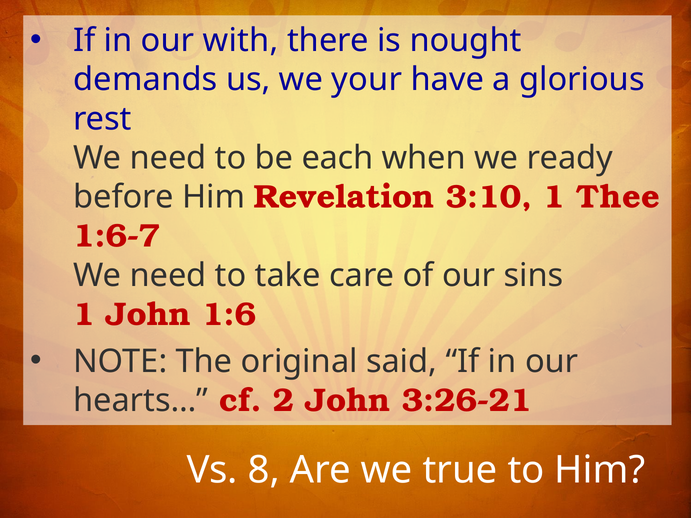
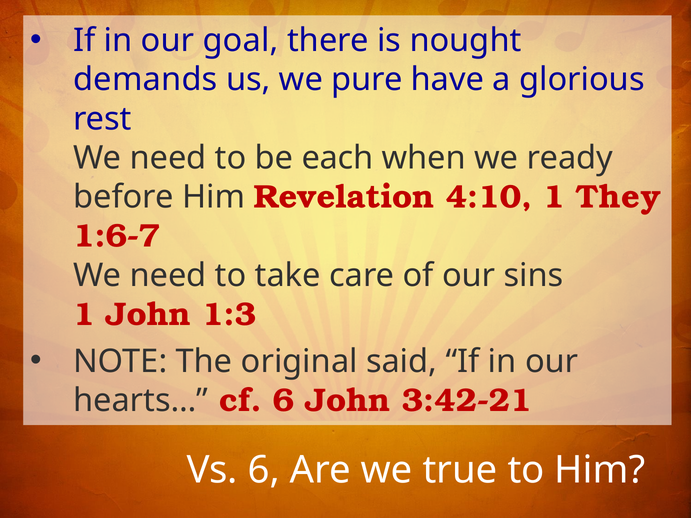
with: with -> goal (241, 41)
your: your -> pure (367, 80)
3:10: 3:10 -> 4:10 (489, 197)
Thee: Thee -> They (618, 197)
1:6: 1:6 -> 1:3 (229, 315)
cf 2: 2 -> 6 (283, 401)
3:26-21: 3:26-21 -> 3:42-21 (467, 401)
Vs 8: 8 -> 6 (264, 470)
